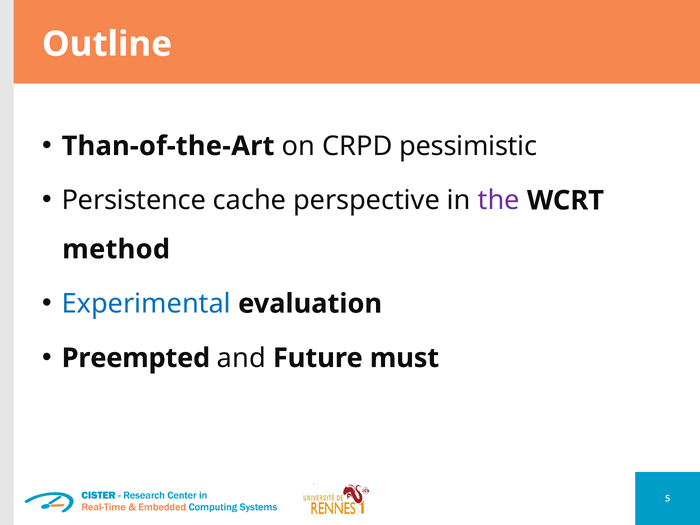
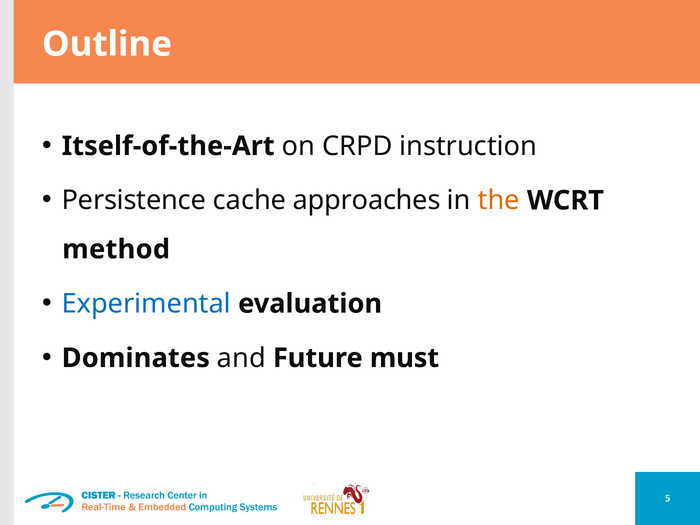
Than-of-the-Art: Than-of-the-Art -> Itself-of-the-Art (168, 146)
pessimistic: pessimistic -> instruction (468, 146)
perspective: perspective -> approaches (367, 200)
the colour: purple -> orange (499, 200)
Preempted: Preempted -> Dominates (136, 358)
